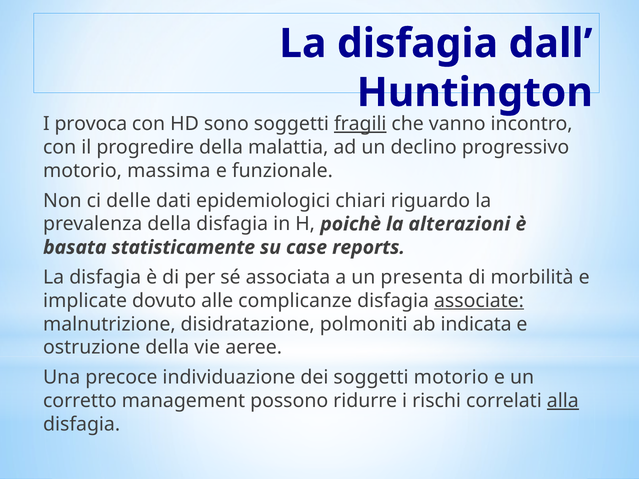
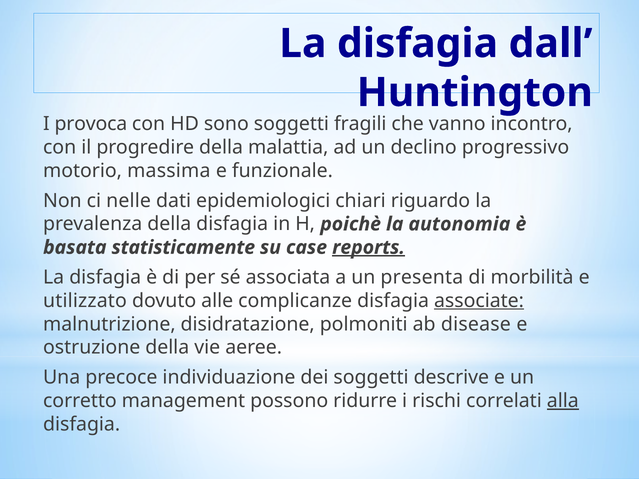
fragili underline: present -> none (360, 124)
delle: delle -> nelle (129, 201)
alterazioni: alterazioni -> autonomia (459, 224)
reports underline: none -> present (369, 248)
implicate: implicate -> utilizzato (85, 301)
indicata: indicata -> disease (476, 324)
soggetti motorio: motorio -> descrive (451, 378)
